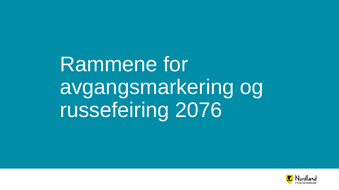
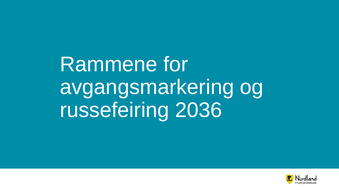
2076: 2076 -> 2036 (199, 110)
